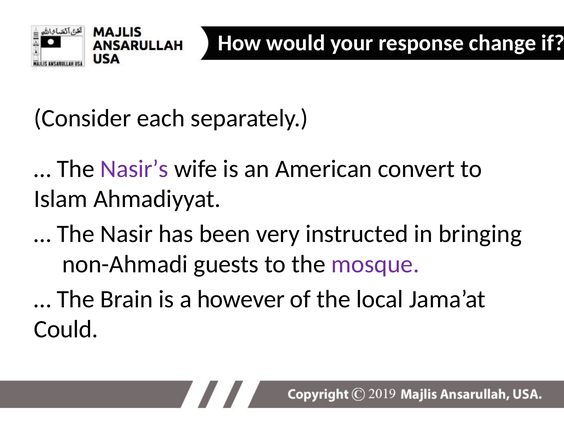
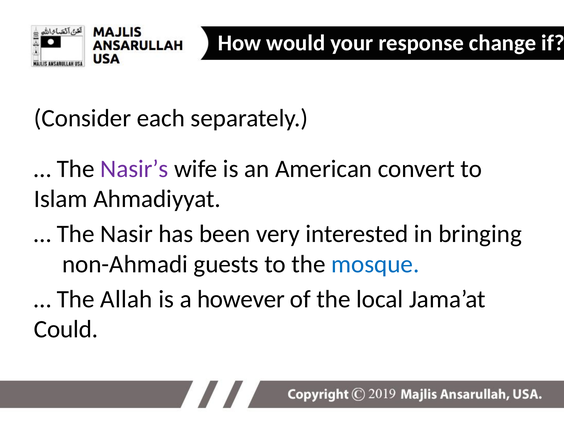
instructed: instructed -> interested (357, 234)
mosque colour: purple -> blue (375, 264)
Brain: Brain -> Allah (126, 299)
